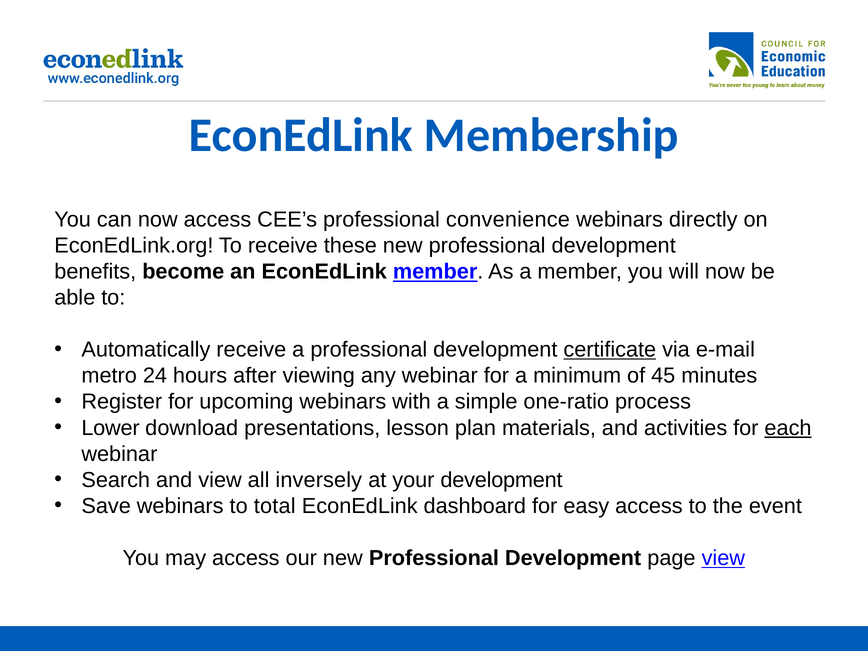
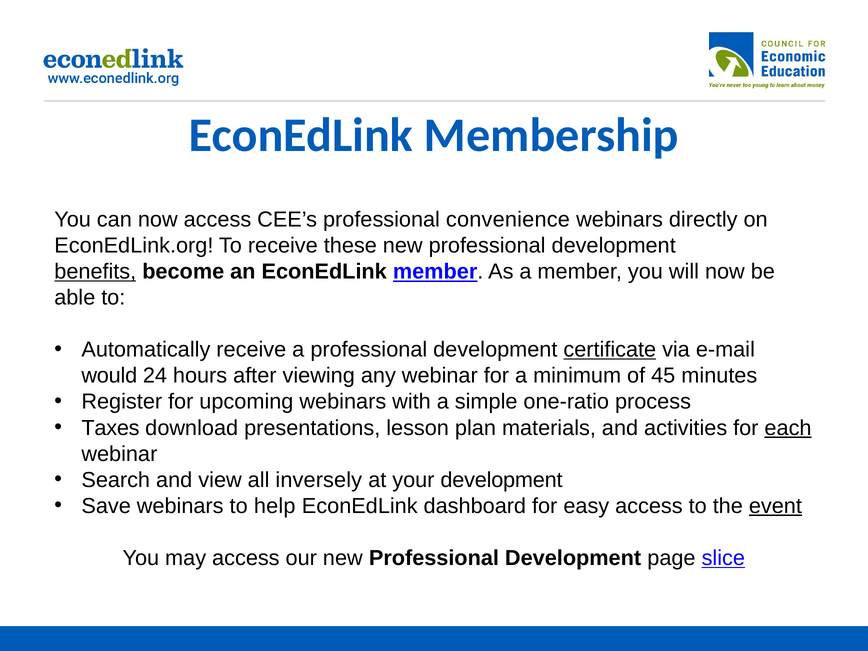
benefits underline: none -> present (95, 272)
metro: metro -> would (109, 376)
Lower: Lower -> Taxes (110, 428)
total: total -> help (275, 506)
event underline: none -> present (775, 506)
page view: view -> slice (723, 558)
